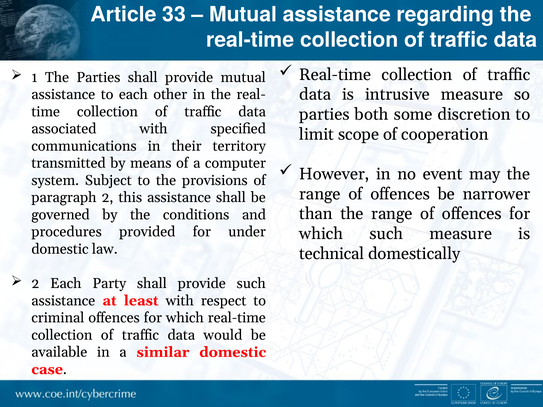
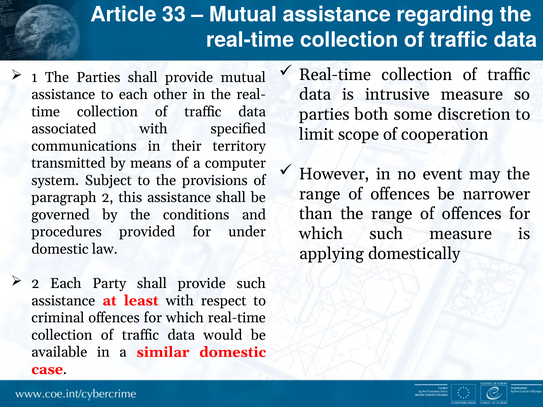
technical: technical -> applying (332, 254)
